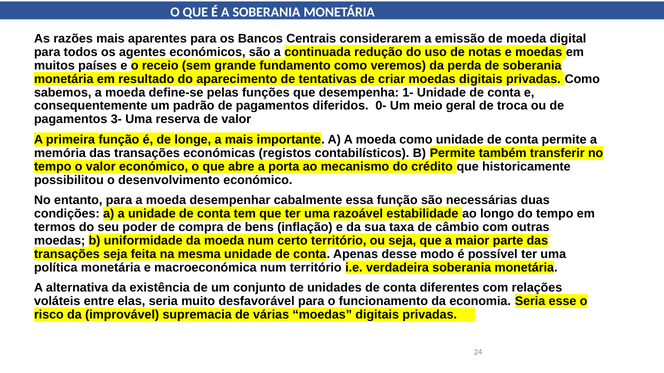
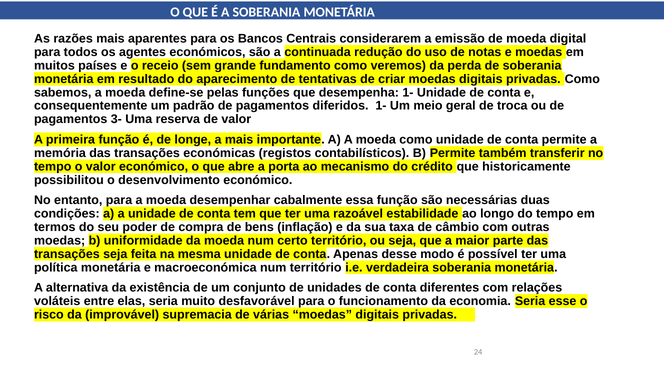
diferidos 0-: 0- -> 1- (381, 106)
